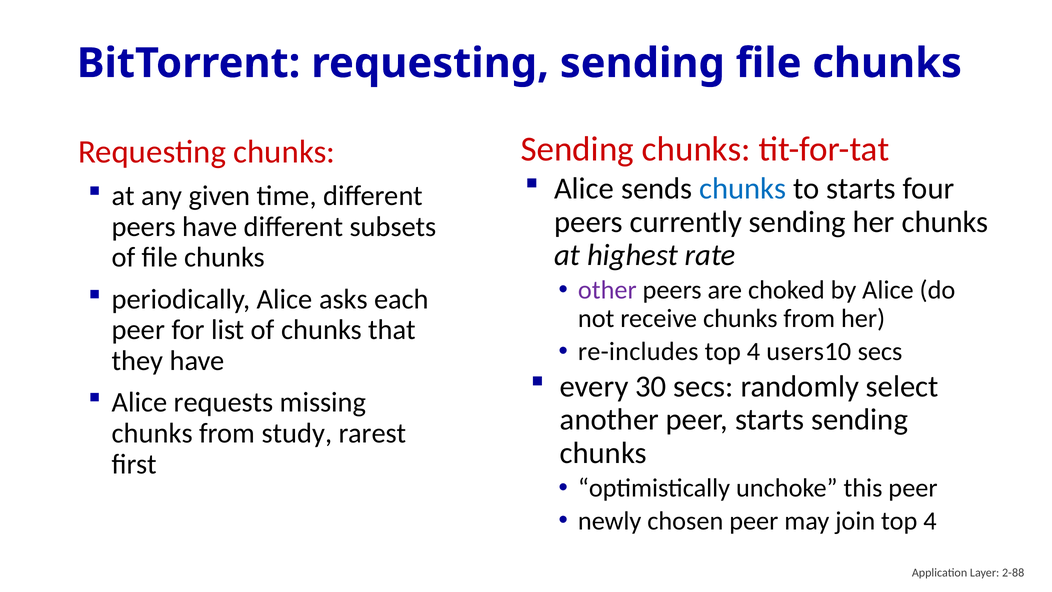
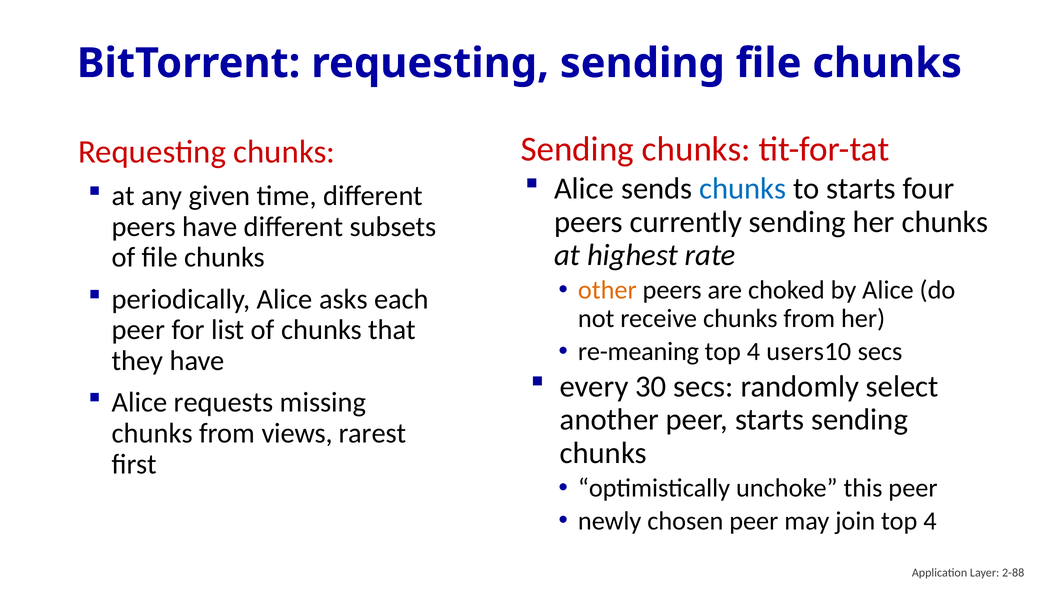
other colour: purple -> orange (607, 290)
re-includes: re-includes -> re-meaning (638, 351)
study: study -> views (297, 433)
